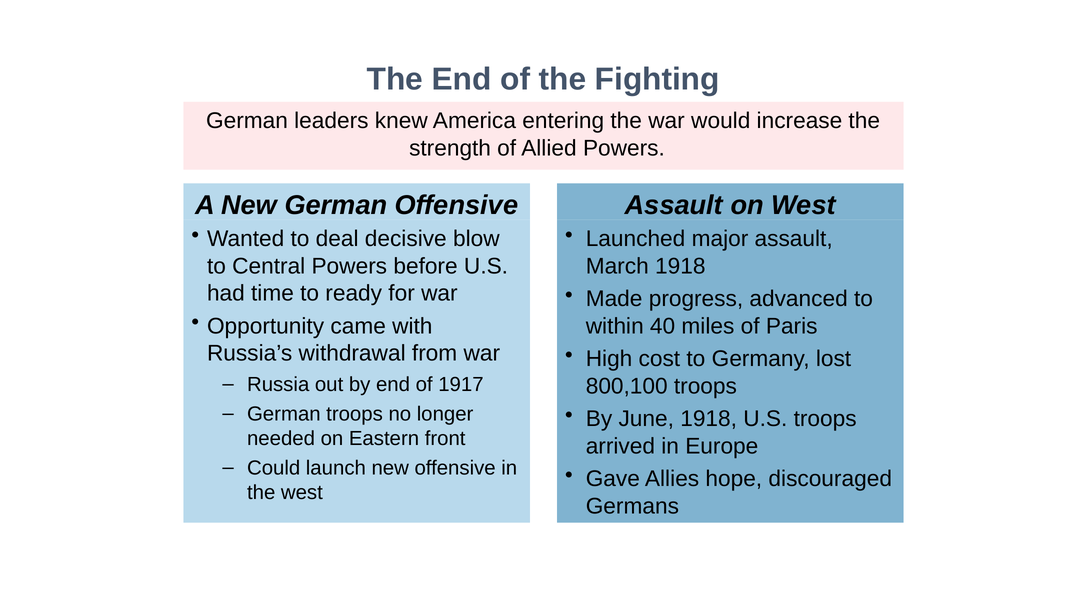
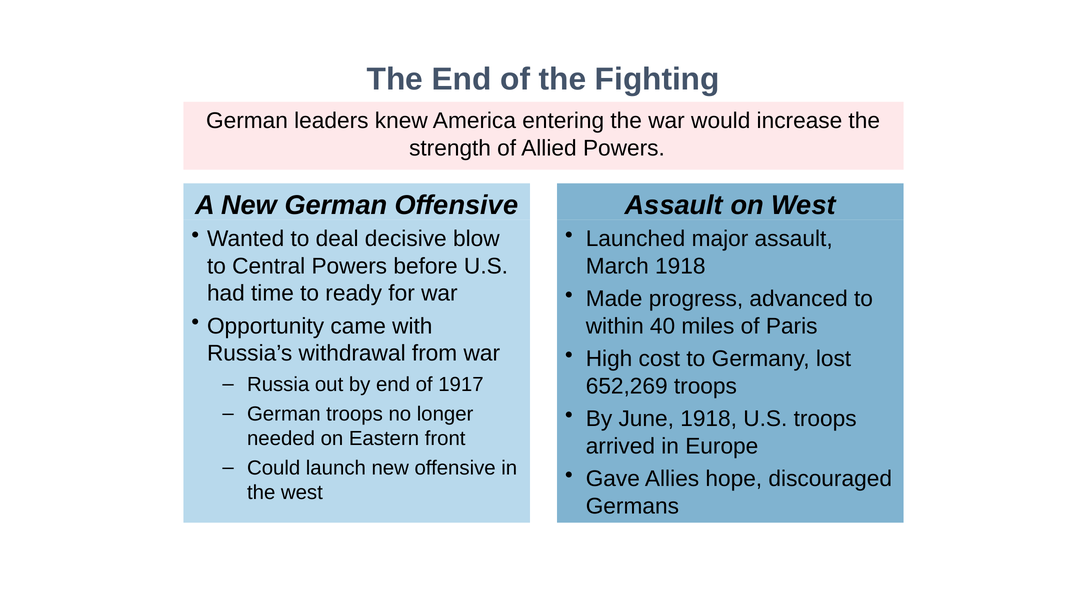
800,100: 800,100 -> 652,269 (627, 386)
